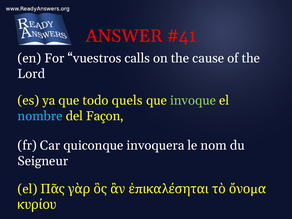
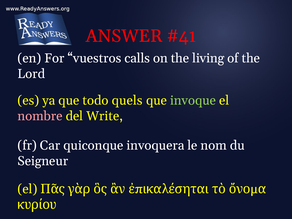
cause: cause -> living (208, 58)
nombre colour: light blue -> pink (40, 116)
Façon: Façon -> Write (105, 116)
